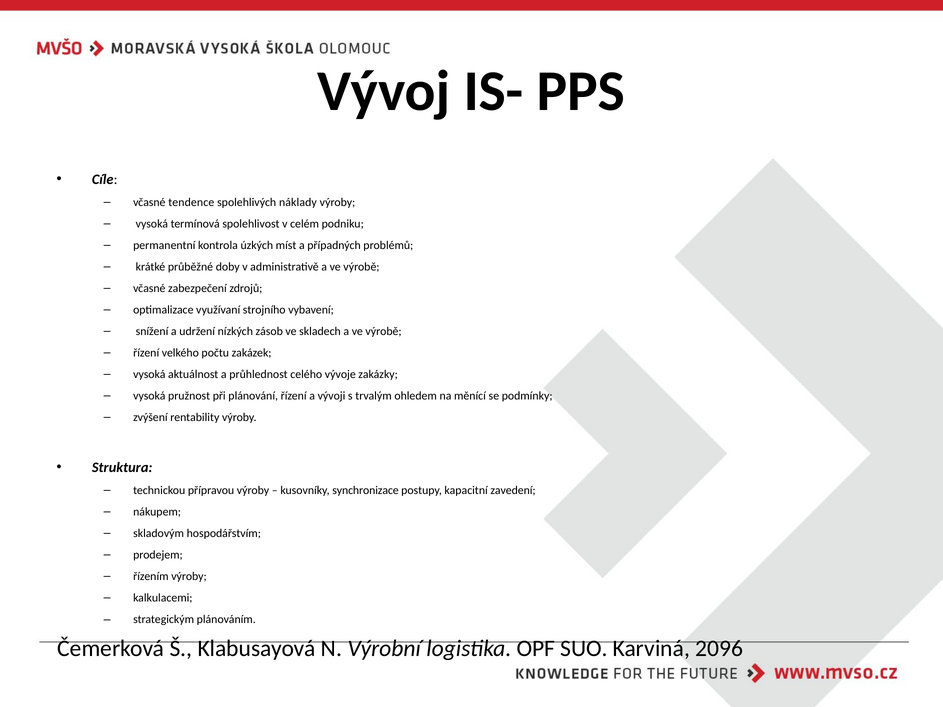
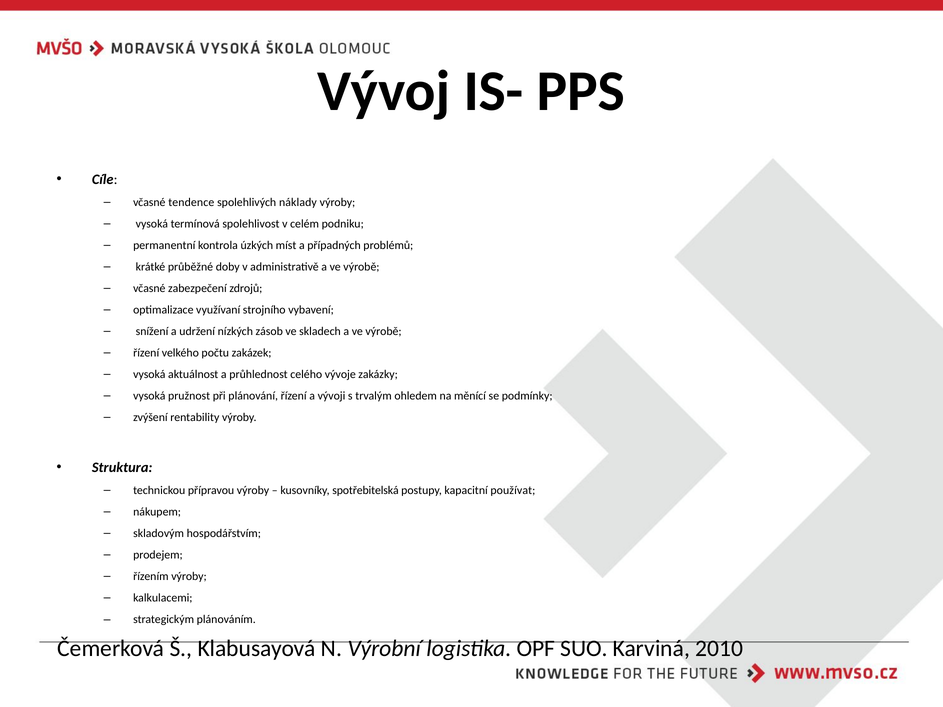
synchronizace: synchronizace -> spotřebitelská (366, 491)
zavedení: zavedení -> používat (513, 491)
2096: 2096 -> 2010 (719, 649)
